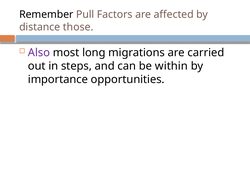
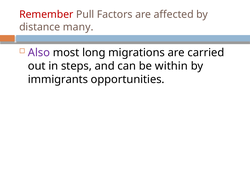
Remember colour: black -> red (46, 14)
those: those -> many (78, 27)
importance: importance -> immigrants (58, 79)
